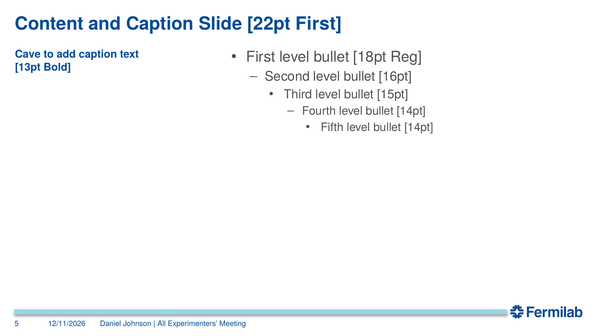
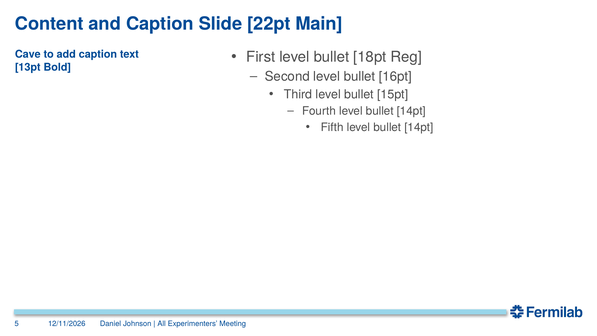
22pt First: First -> Main (319, 24)
